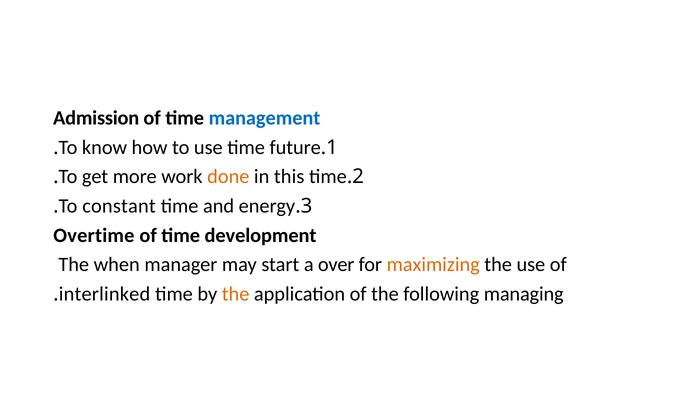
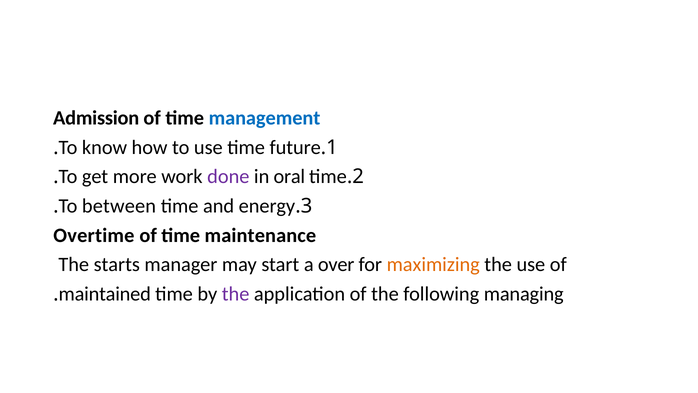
done colour: orange -> purple (228, 177)
this: this -> oral (289, 177)
constant: constant -> between (119, 206)
development: development -> maintenance (260, 235)
when: when -> starts (117, 264)
interlinked: interlinked -> maintained (105, 294)
the colour: orange -> purple (236, 294)
